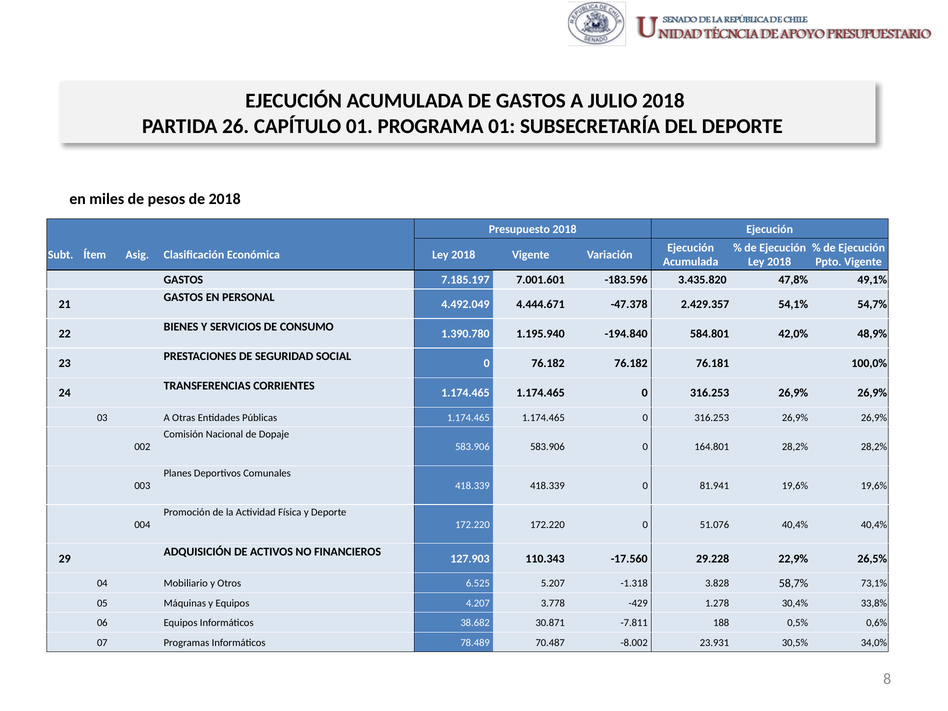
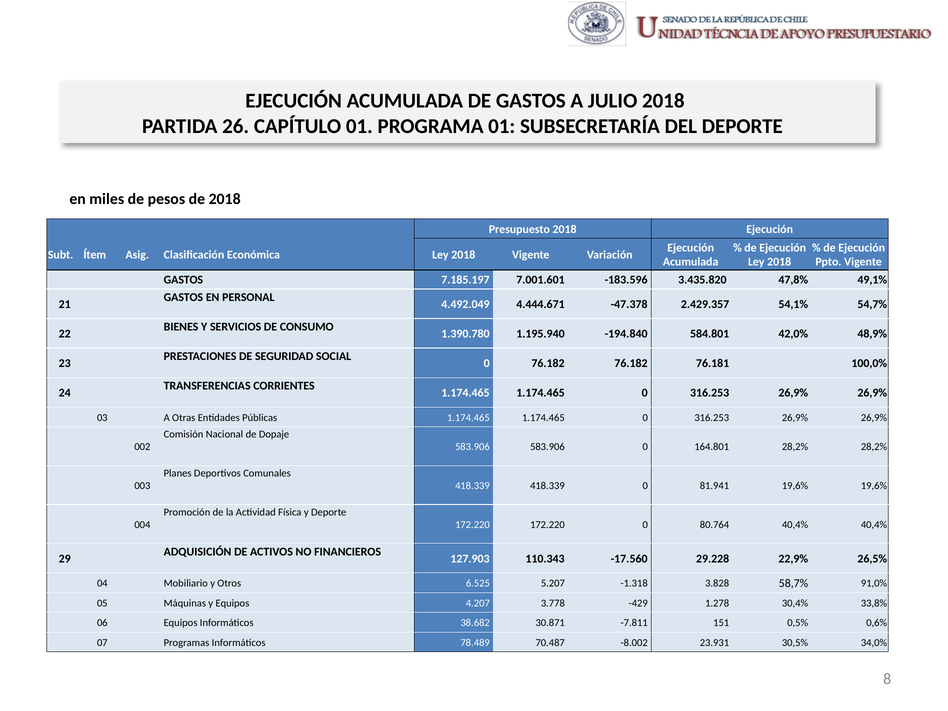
51.076: 51.076 -> 80.764 (714, 525)
73,1%: 73,1% -> 91,0% (874, 583)
188: 188 -> 151 (721, 623)
